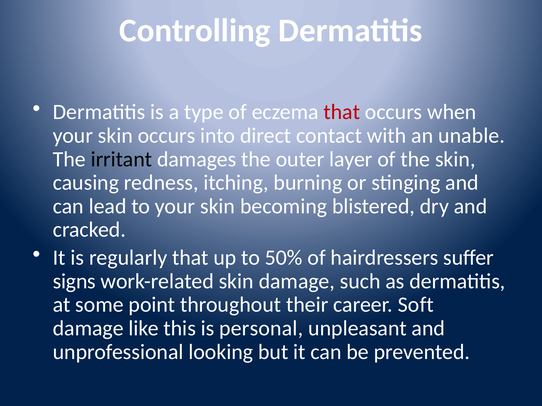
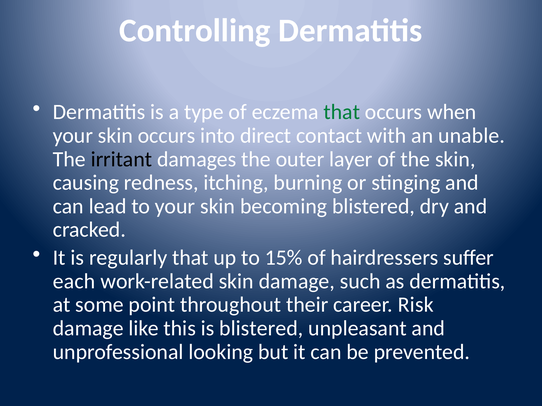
that colour: red -> green (342, 112)
50%: 50% -> 15% (284, 258)
signs: signs -> each (74, 282)
Soft: Soft -> Risk (416, 305)
is personal: personal -> blistered (261, 329)
